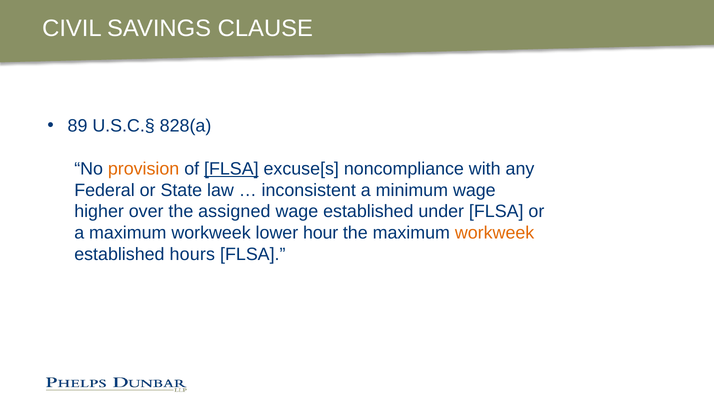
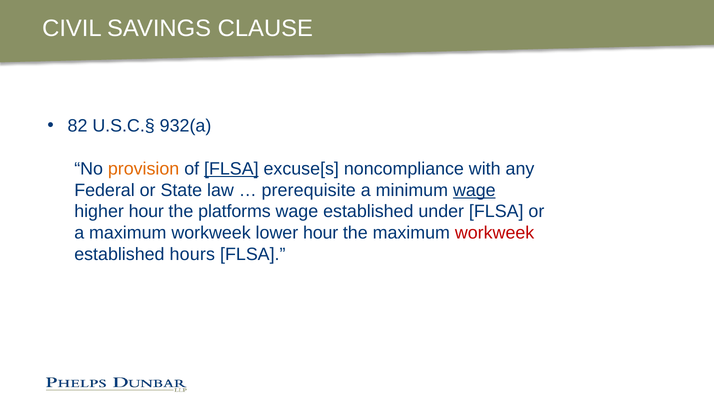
89: 89 -> 82 (78, 126)
828(a: 828(a -> 932(a (186, 126)
inconsistent: inconsistent -> prerequisite (309, 190)
wage underline: none -> present (474, 190)
higher over: over -> hour (146, 212)
assigned: assigned -> platforms (234, 212)
workweek colour: orange -> red (495, 233)
